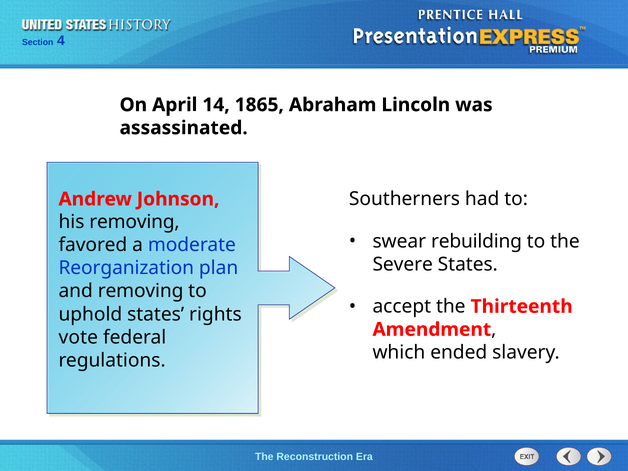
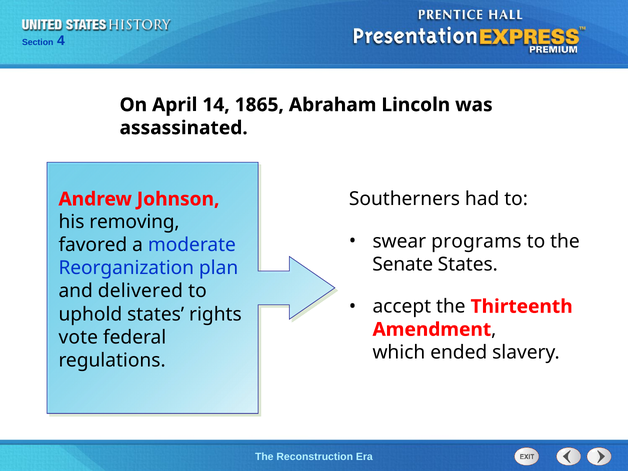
rebuilding: rebuilding -> programs (476, 241)
Severe: Severe -> Senate (403, 264)
and removing: removing -> delivered (140, 291)
